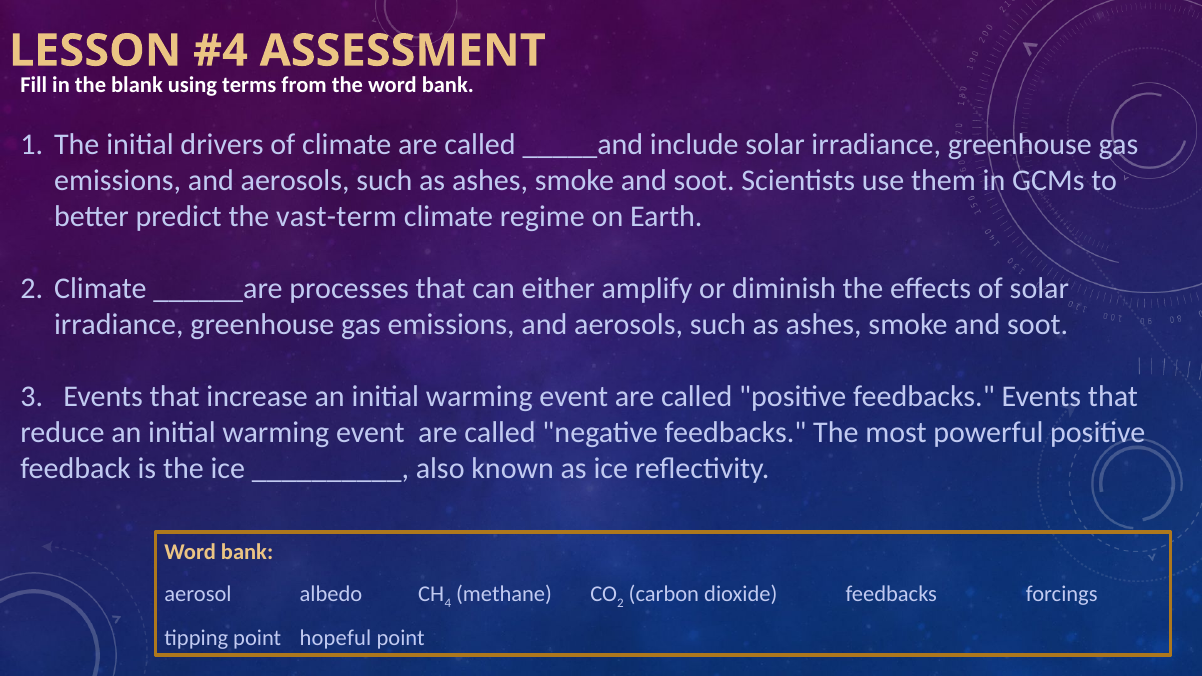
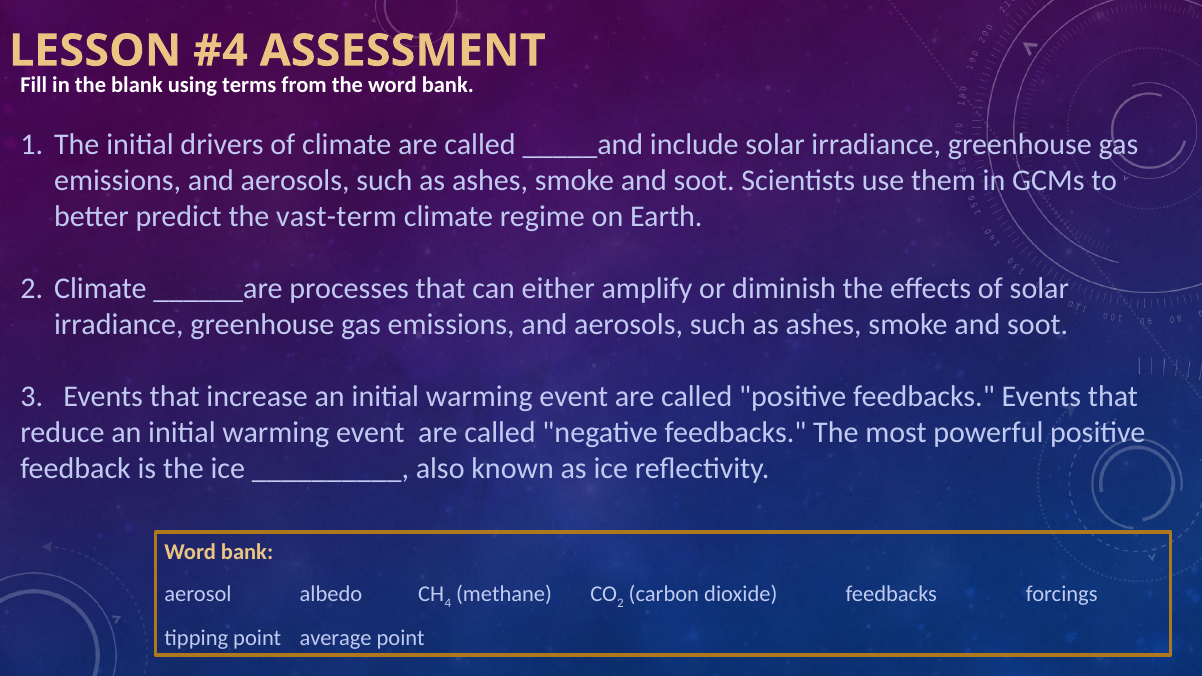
hopeful: hopeful -> average (336, 638)
